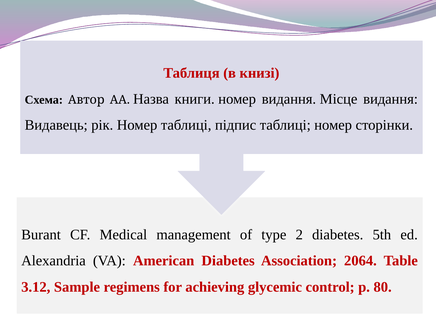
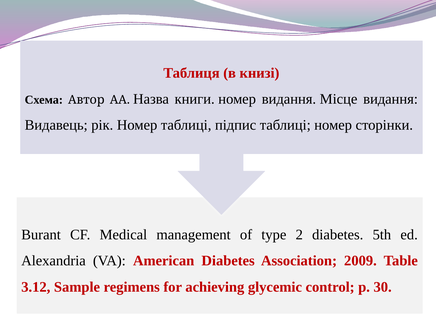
2064: 2064 -> 2009 (360, 261)
80: 80 -> 30 (383, 287)
